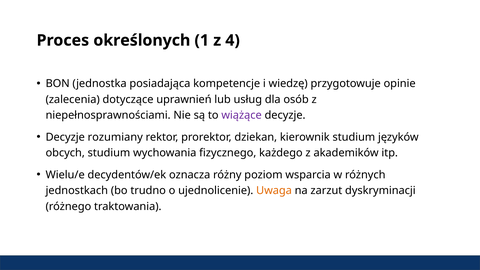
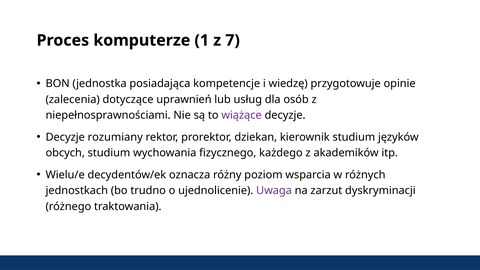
określonych: określonych -> komputerze (142, 40)
4: 4 -> 7 (233, 40)
Uwaga colour: orange -> purple (274, 191)
